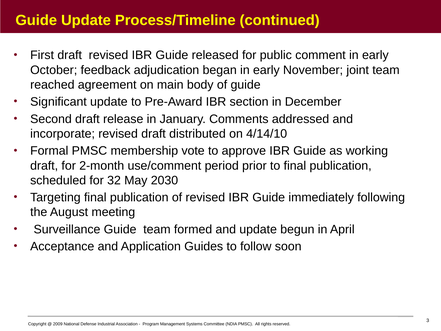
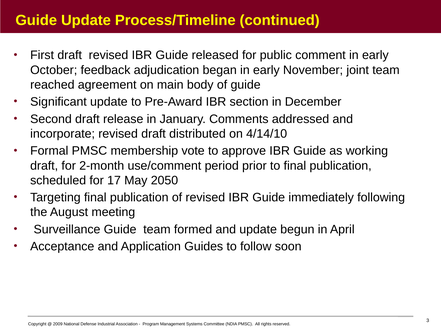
32: 32 -> 17 (114, 180)
2030: 2030 -> 2050 (164, 180)
